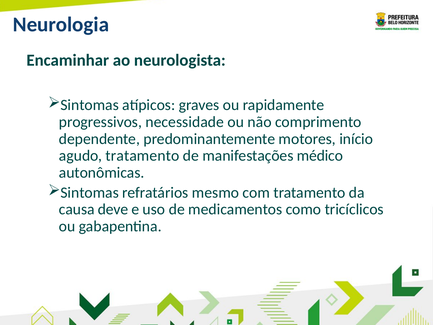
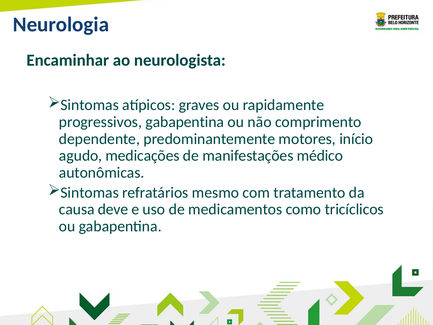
progressivos necessidade: necessidade -> gabapentina (185, 122)
agudo tratamento: tratamento -> medicações (143, 156)
